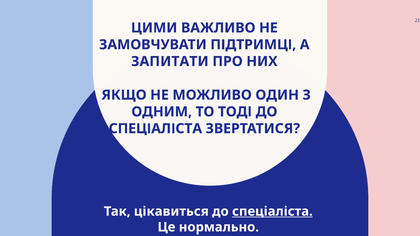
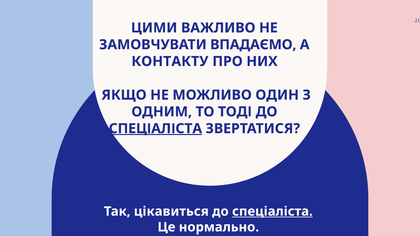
ПІДТРИМЦІ: ПІДТРИМЦІ -> ВПАДАЄМО (253, 45)
ЗАПИТАТИ: ЗАПИТАТИ -> КОНТАКТУ (170, 61)
СПЕЦІАЛІСТА underline: none -> present (155, 129)
